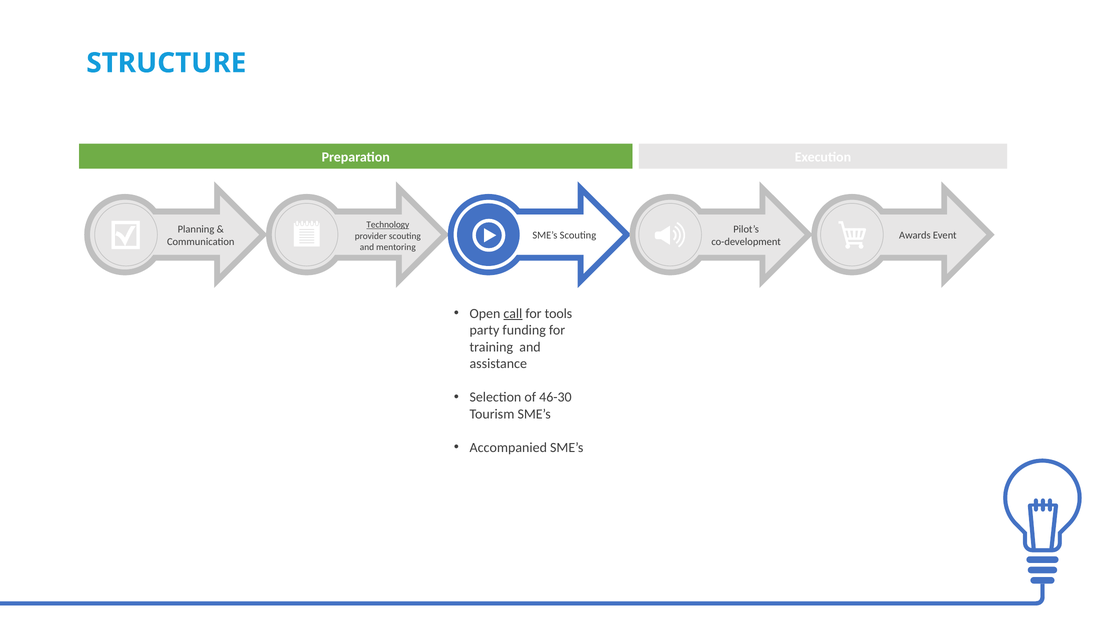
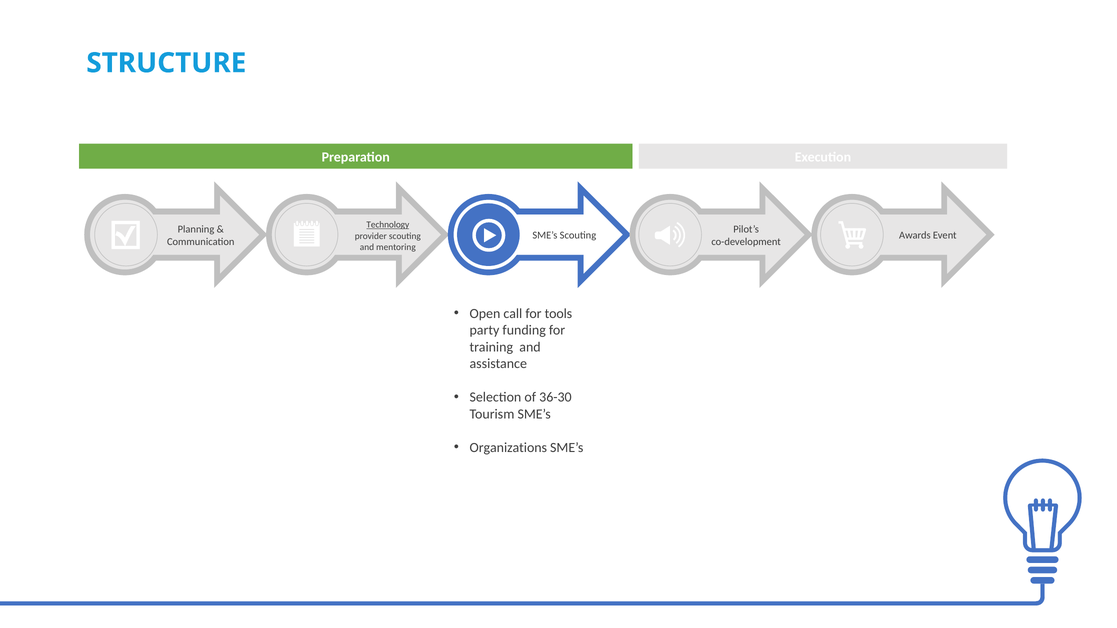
call underline: present -> none (513, 314)
46-30: 46-30 -> 36-30 (555, 398)
Accompanied: Accompanied -> Organizations (508, 448)
